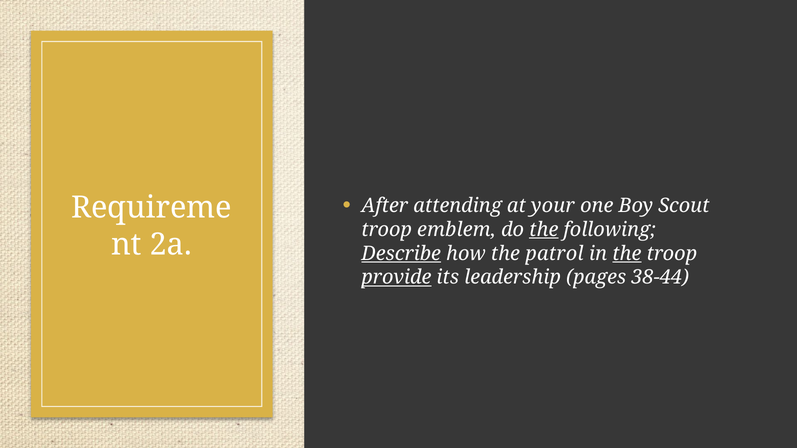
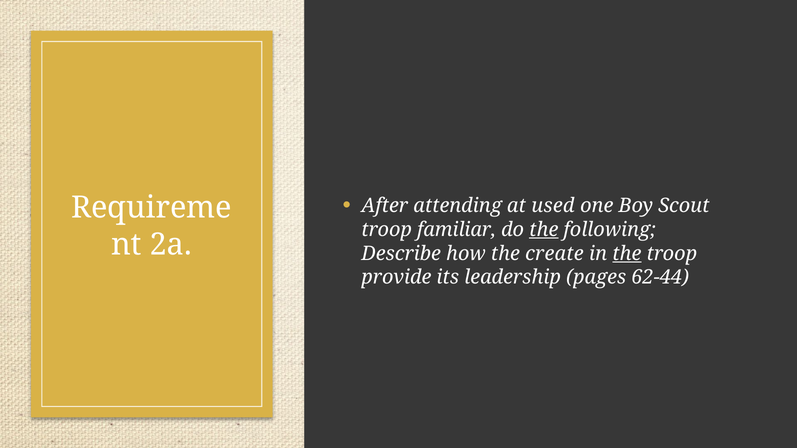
your: your -> used (553, 206)
emblem: emblem -> familiar (457, 230)
Describe underline: present -> none (401, 254)
patrol: patrol -> create (554, 254)
provide underline: present -> none (396, 278)
38-44: 38-44 -> 62-44 (660, 278)
